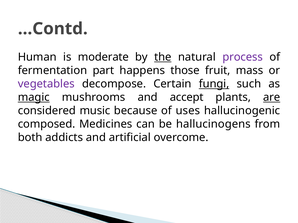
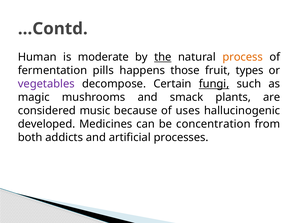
process colour: purple -> orange (243, 57)
part: part -> pills (103, 71)
mass: mass -> types (250, 71)
magic underline: present -> none (34, 98)
accept: accept -> smack (187, 98)
are underline: present -> none (272, 98)
composed: composed -> developed (47, 124)
hallucinogens: hallucinogens -> concentration (213, 124)
overcome: overcome -> processes (181, 138)
